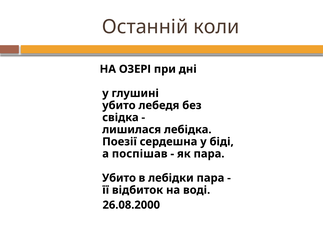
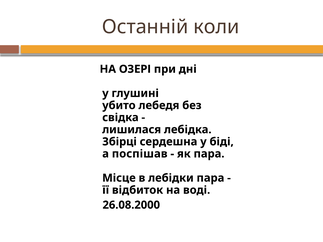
Поезії: Поезії -> Збірці (120, 142)
Убито: Убито -> Місце (119, 178)
